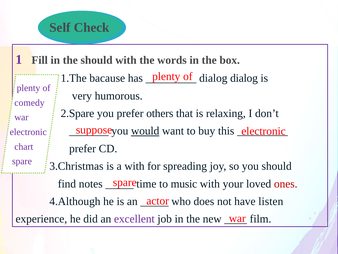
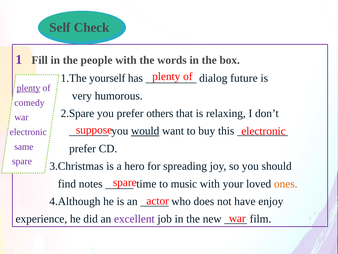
the should: should -> people (97, 60)
bacause: bacause -> yourself (107, 78)
dialog dialog: dialog -> future (244, 78)
plenty underline: none -> present (29, 88)
chart: chart -> same (24, 146)
a with: with -> hero (134, 166)
ones colour: red -> orange (286, 183)
listen: listen -> enjoy (271, 201)
